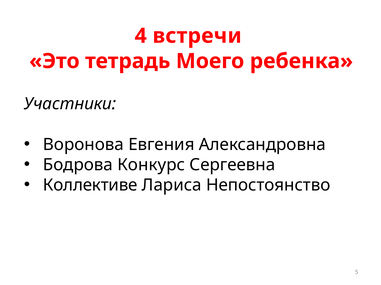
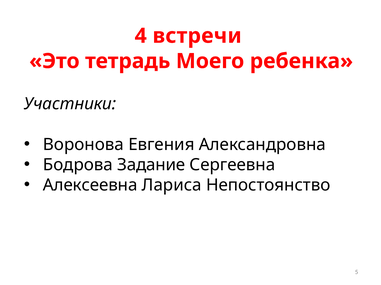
Конкурс: Конкурс -> Задание (151, 165)
Коллективе: Коллективе -> Алексеевна (90, 185)
